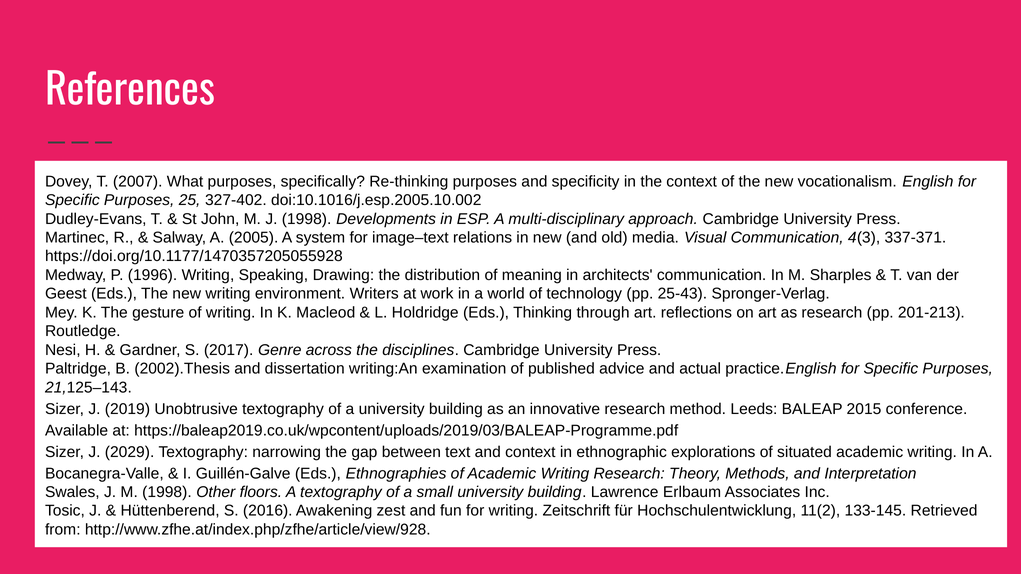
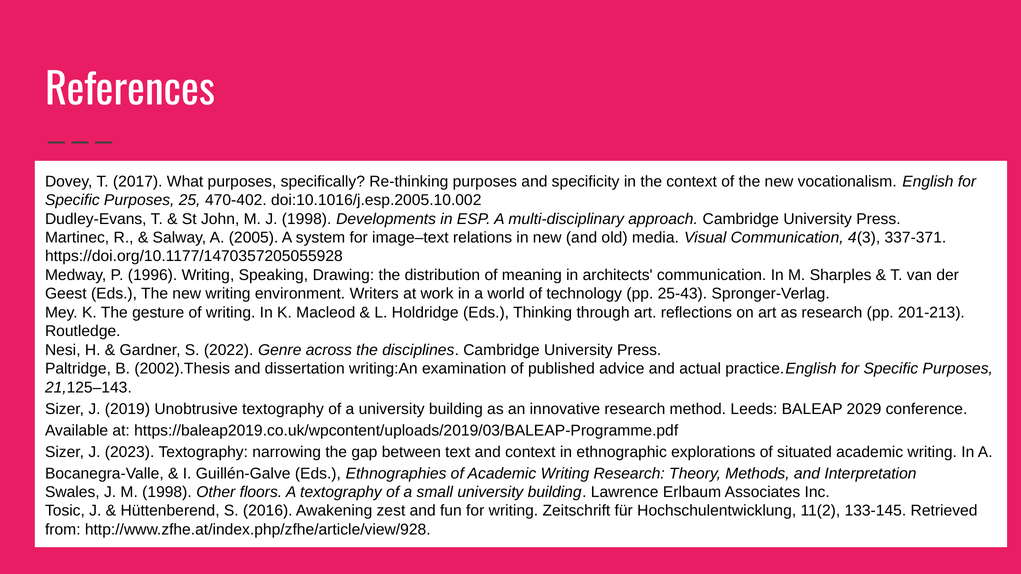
2007: 2007 -> 2017 (138, 182)
327-402: 327-402 -> 470-402 (236, 200)
2017: 2017 -> 2022 (229, 350)
2015: 2015 -> 2029 (864, 409)
2029: 2029 -> 2023 (130, 452)
